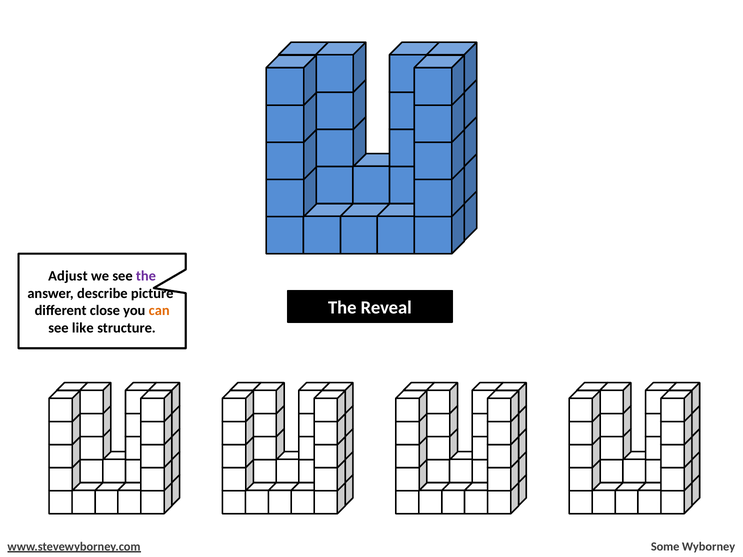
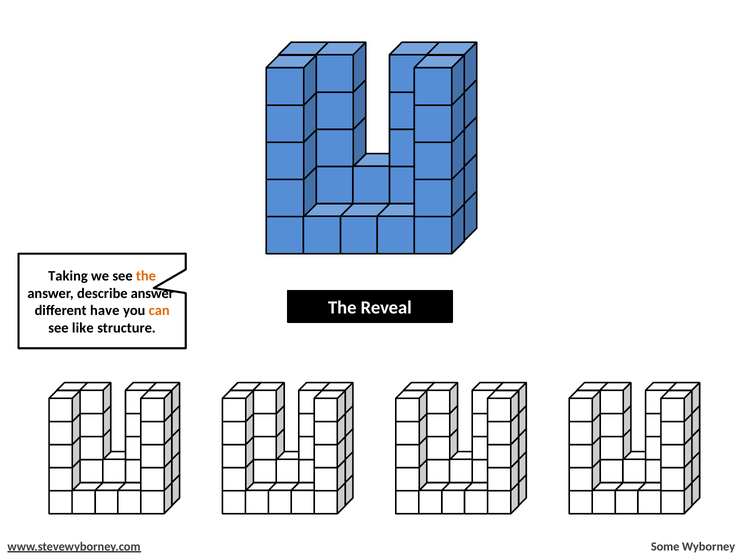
Adjust: Adjust -> Taking (68, 276)
the colour: purple -> orange (146, 276)
describe picture: picture -> answer (152, 293)
close: close -> have (105, 311)
